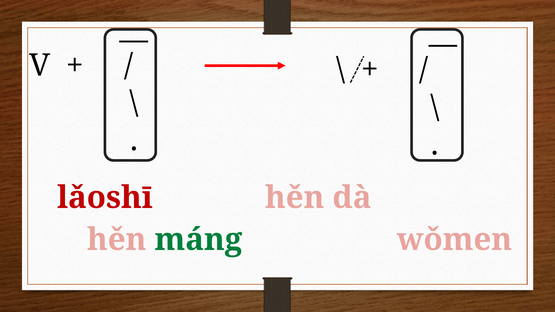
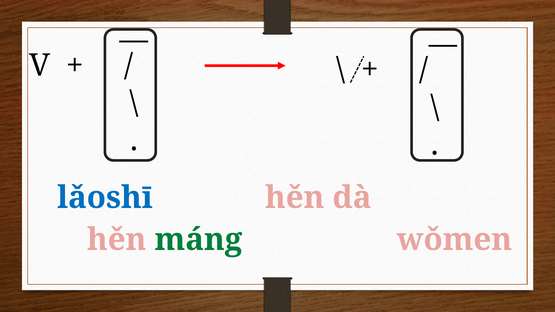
lǎoshī colour: red -> blue (105, 198)
